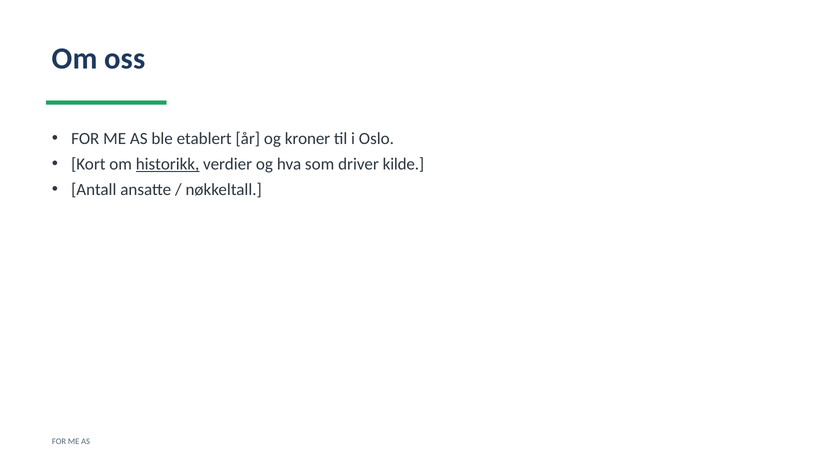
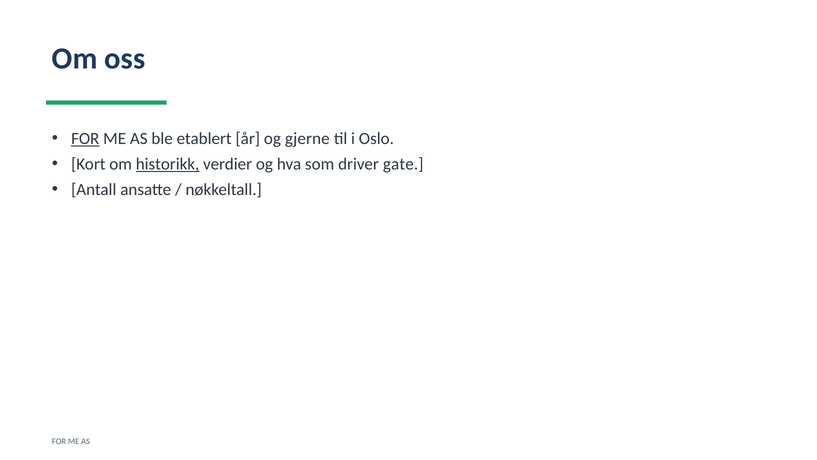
FOR underline: none -> present (85, 138)
kroner: kroner -> gjerne (307, 138)
kilde: kilde -> gate (403, 164)
